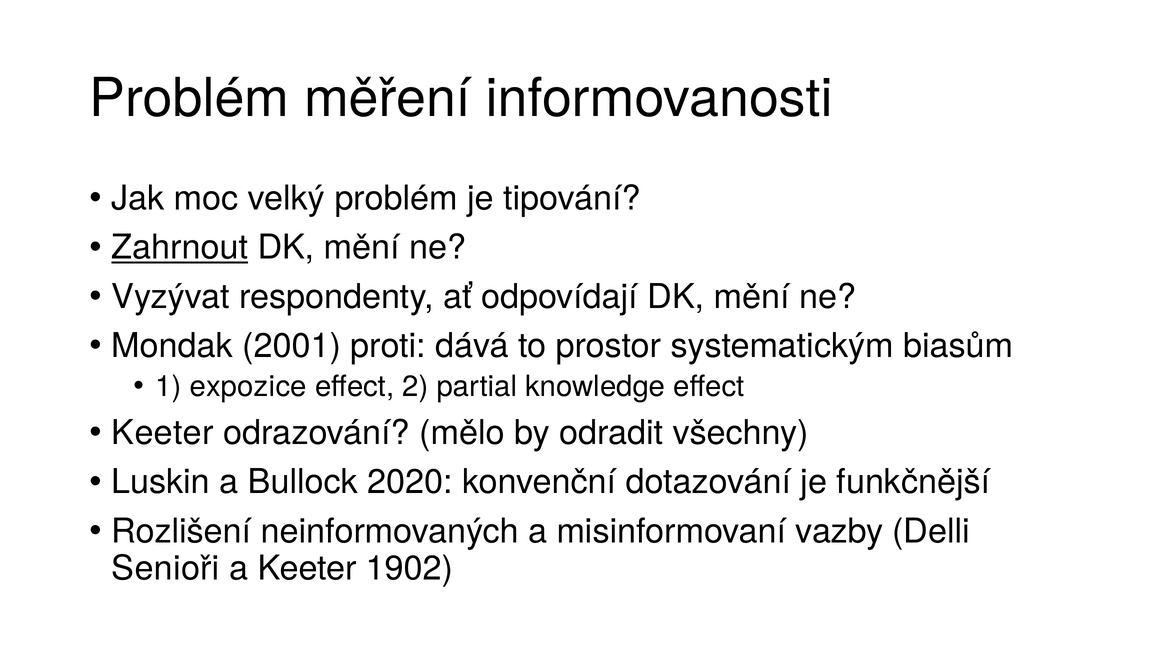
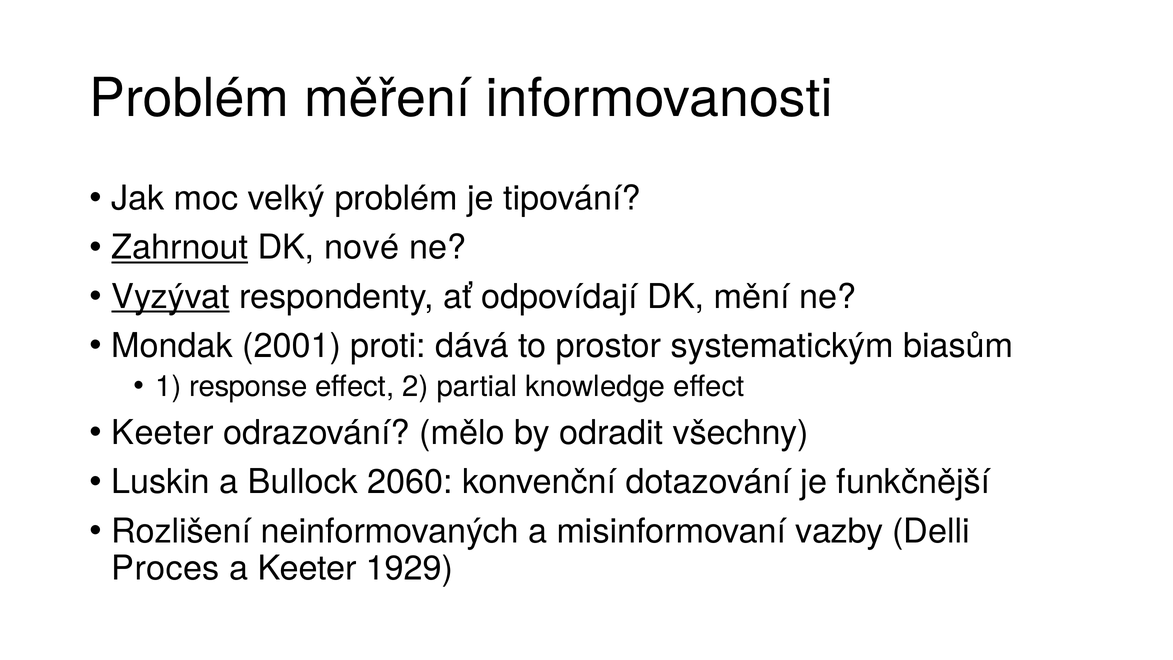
mění: mění -> nové (362, 248)
Vyzývat underline: none -> present (171, 297)
expozice: expozice -> response (248, 386)
2020: 2020 -> 2060 (410, 482)
Senioři: Senioři -> Proces (165, 568)
1902: 1902 -> 1929 (410, 568)
